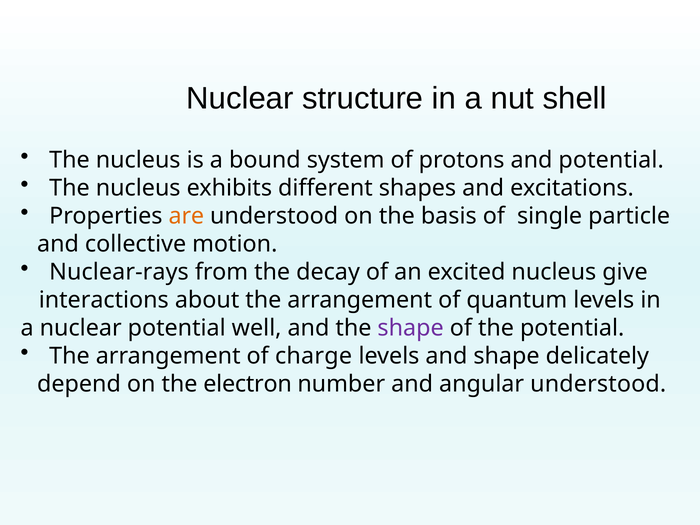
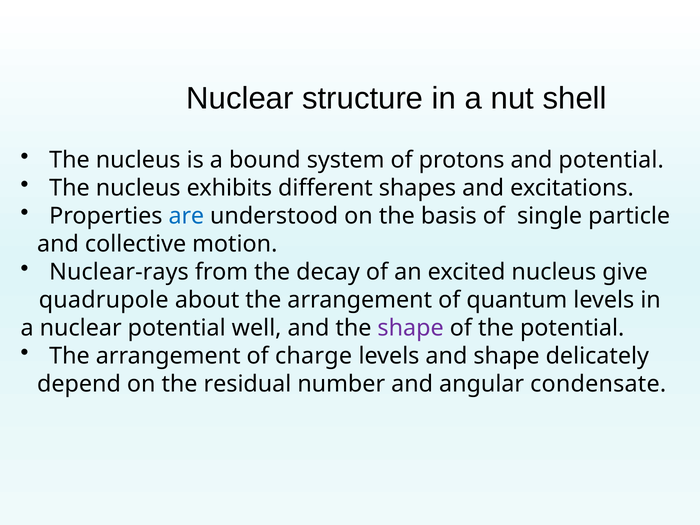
are colour: orange -> blue (186, 216)
interactions: interactions -> quadrupole (104, 300)
electron: electron -> residual (247, 384)
angular understood: understood -> condensate (598, 384)
